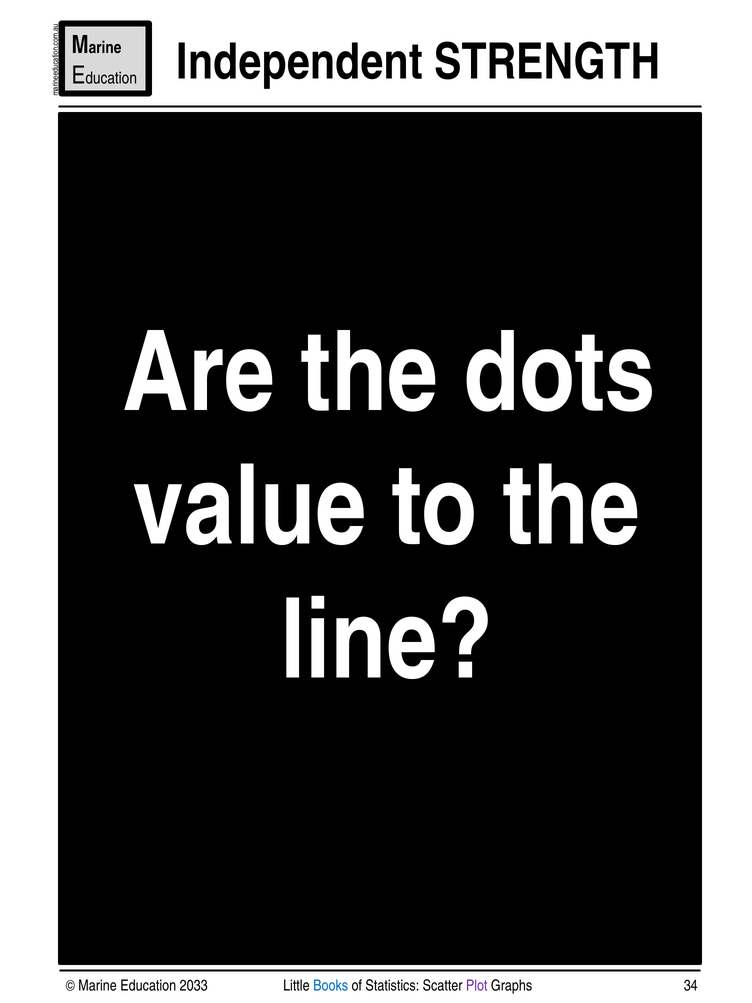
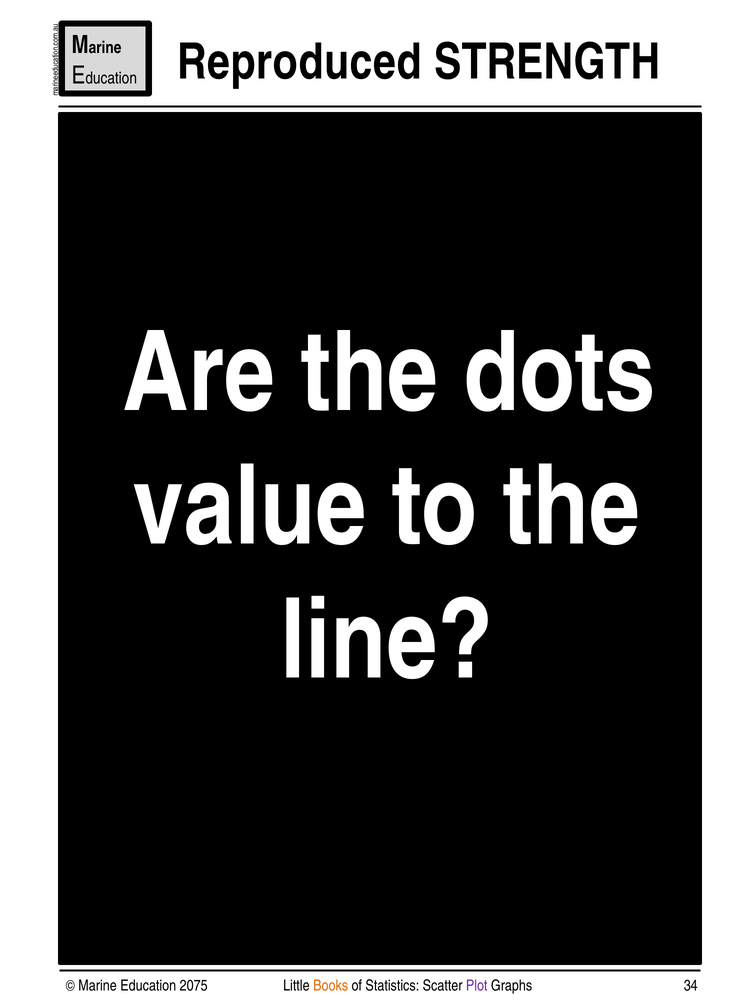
Independent: Independent -> Reproduced (299, 62)
2033: 2033 -> 2075 (194, 985)
Books colour: blue -> orange (331, 985)
